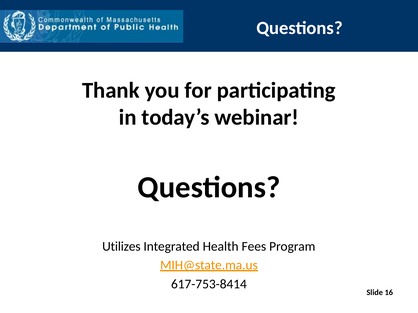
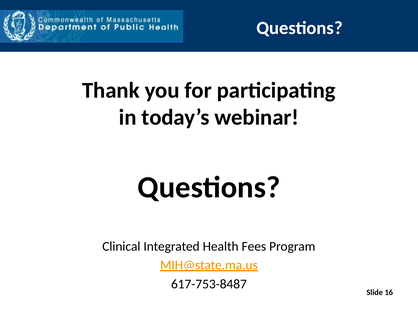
Utilizes: Utilizes -> Clinical (121, 247)
617-753-8414: 617-753-8414 -> 617-753-8487 (209, 285)
